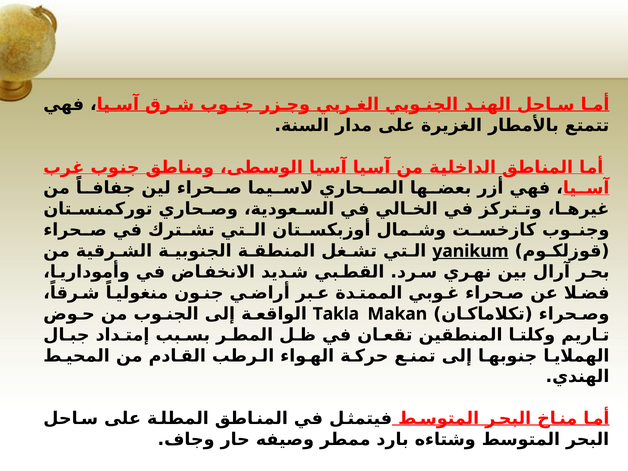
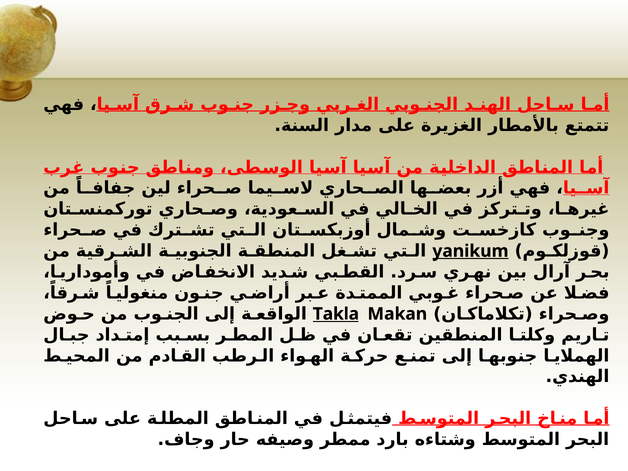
Takla underline: none -> present (336, 314)
